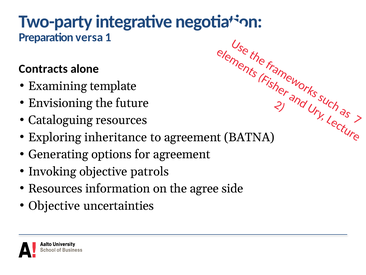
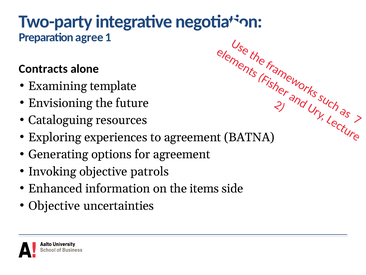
versa: versa -> agree (89, 37)
inheritance: inheritance -> experiences (116, 137)
Resources: Resources -> Enhanced (55, 188)
agree: agree -> items (204, 188)
